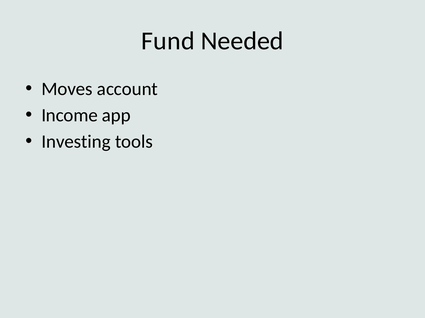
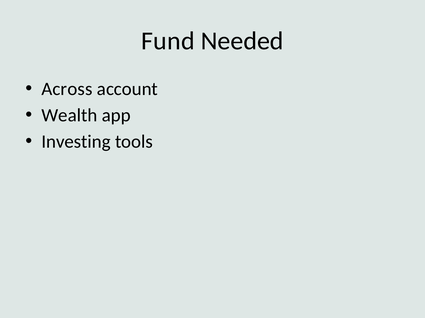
Moves: Moves -> Across (67, 89)
Income: Income -> Wealth (69, 116)
